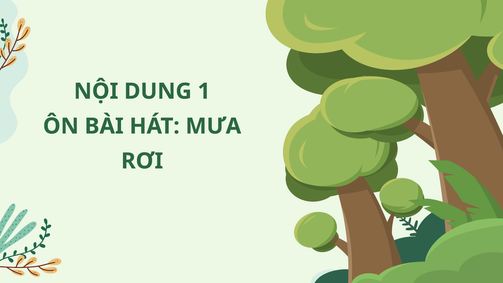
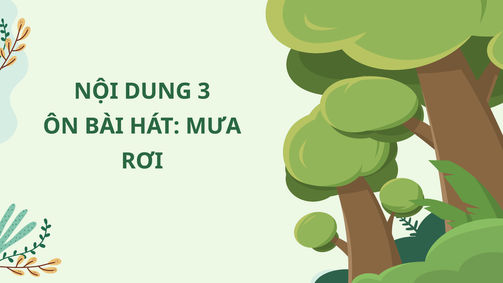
1: 1 -> 3 (204, 91)
